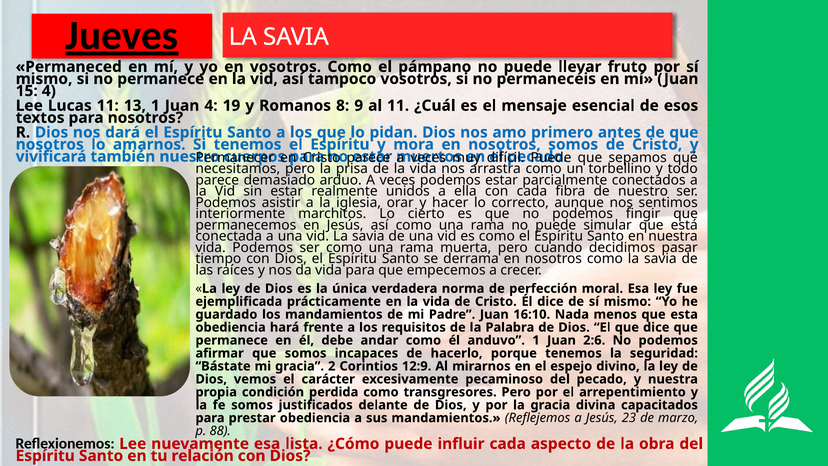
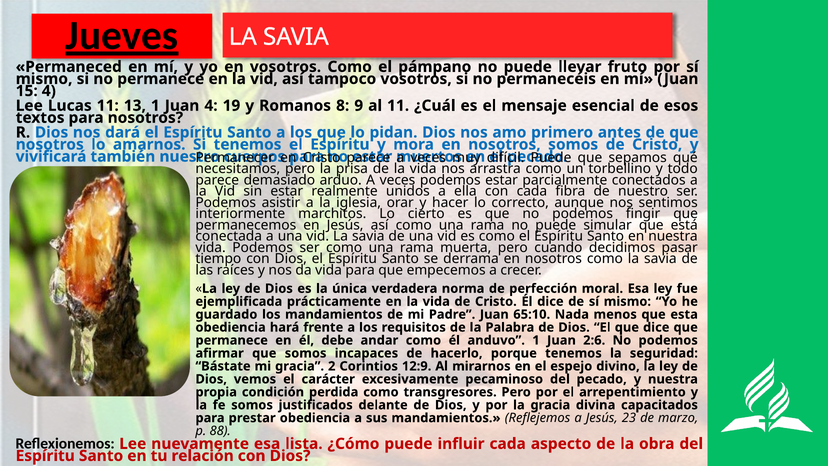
16:10: 16:10 -> 65:10 (532, 314)
